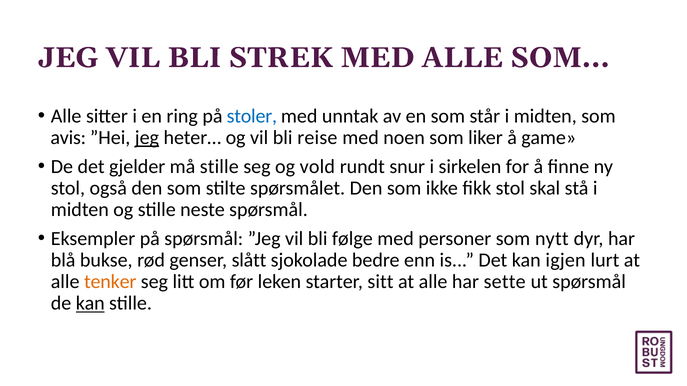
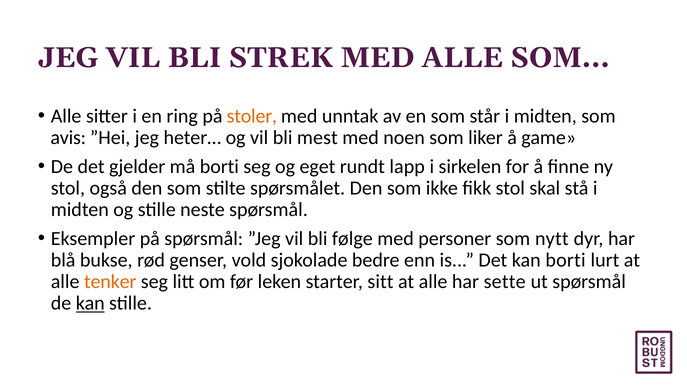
stoler colour: blue -> orange (252, 116)
jeg underline: present -> none (147, 138)
reise: reise -> mest (317, 138)
må stille: stille -> borti (219, 167)
vold: vold -> eget (317, 167)
snur: snur -> lapp (407, 167)
slått: slått -> vold (249, 260)
kan igjen: igjen -> borti (566, 260)
